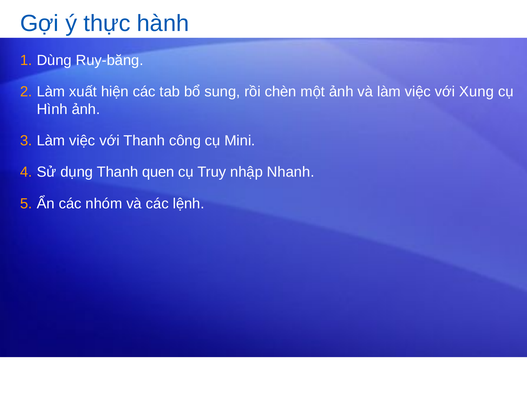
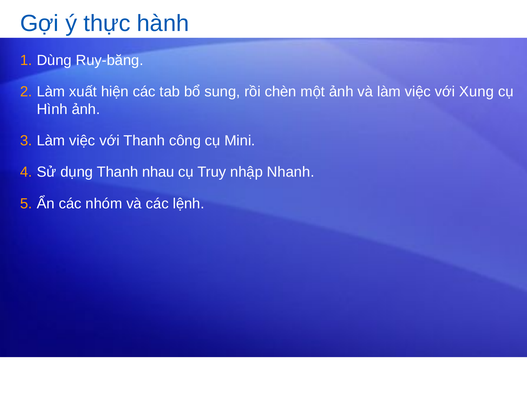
quen: quen -> nhau (158, 172)
